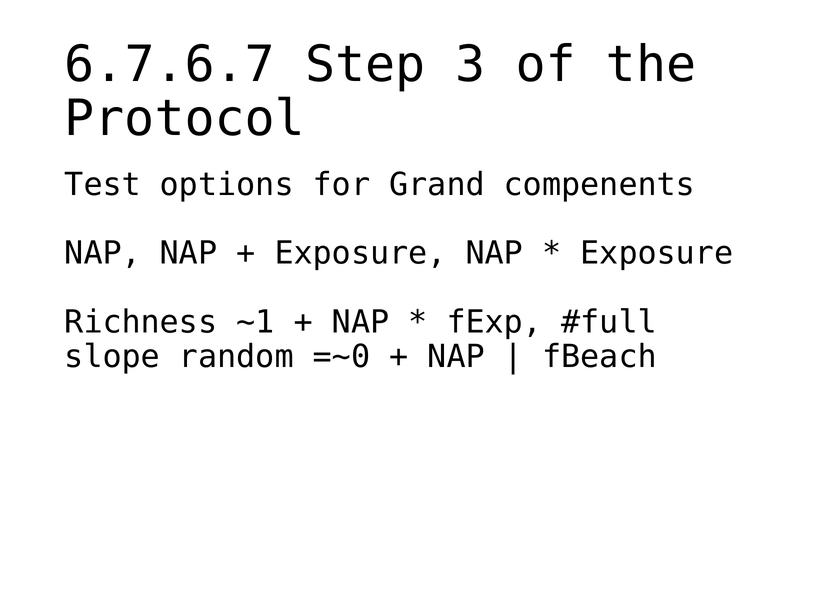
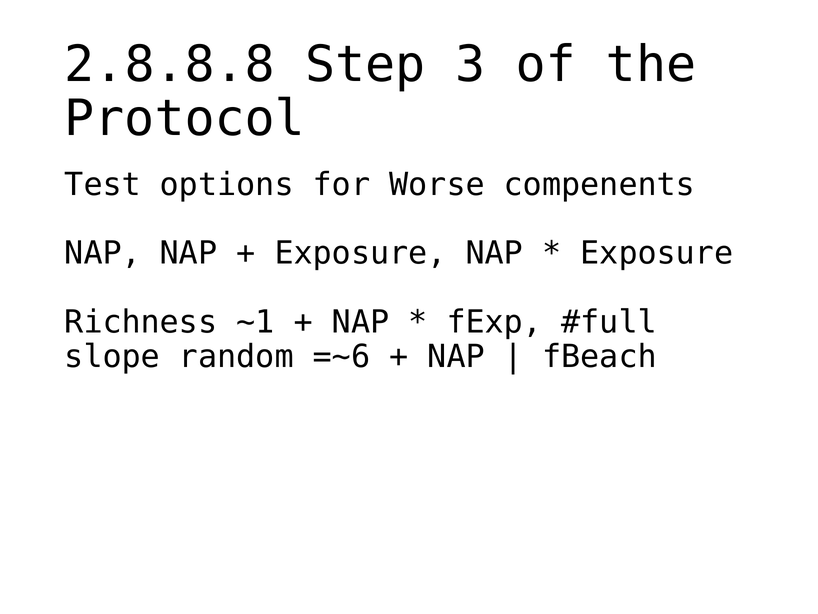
6.7.6.7: 6.7.6.7 -> 2.8.8.8 (170, 65)
Grand: Grand -> Worse (437, 184)
=∼0: =∼0 -> =∼6 (341, 356)
